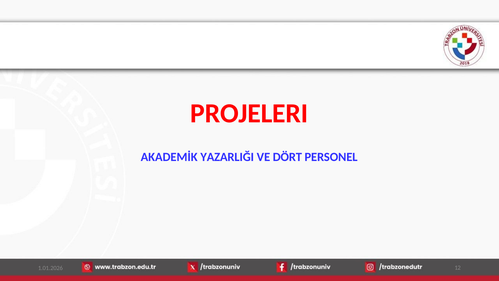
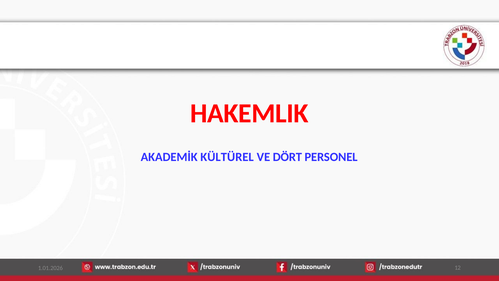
PROJELERI: PROJELERI -> HAKEMLIK (249, 113)
YAZARLIĞI: YAZARLIĞI -> KÜLTÜREL (227, 157)
